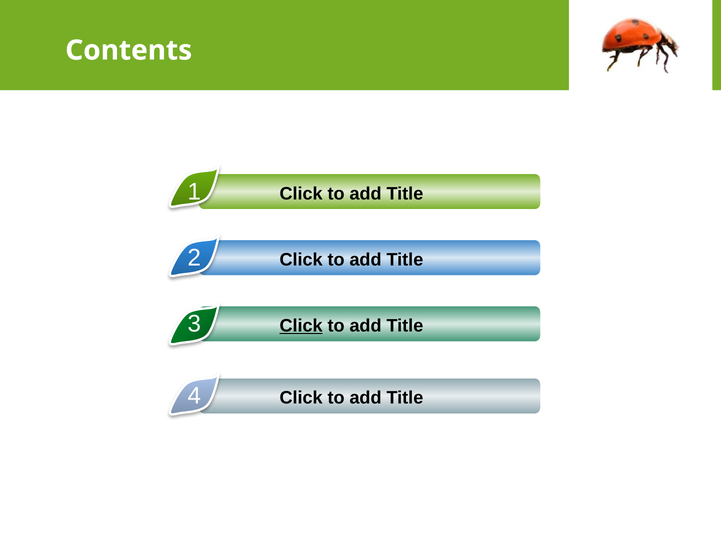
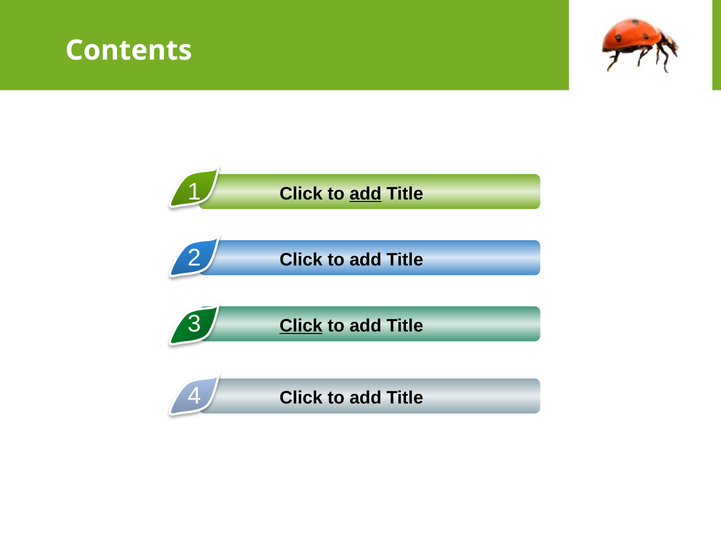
add underline: none -> present (366, 193)
